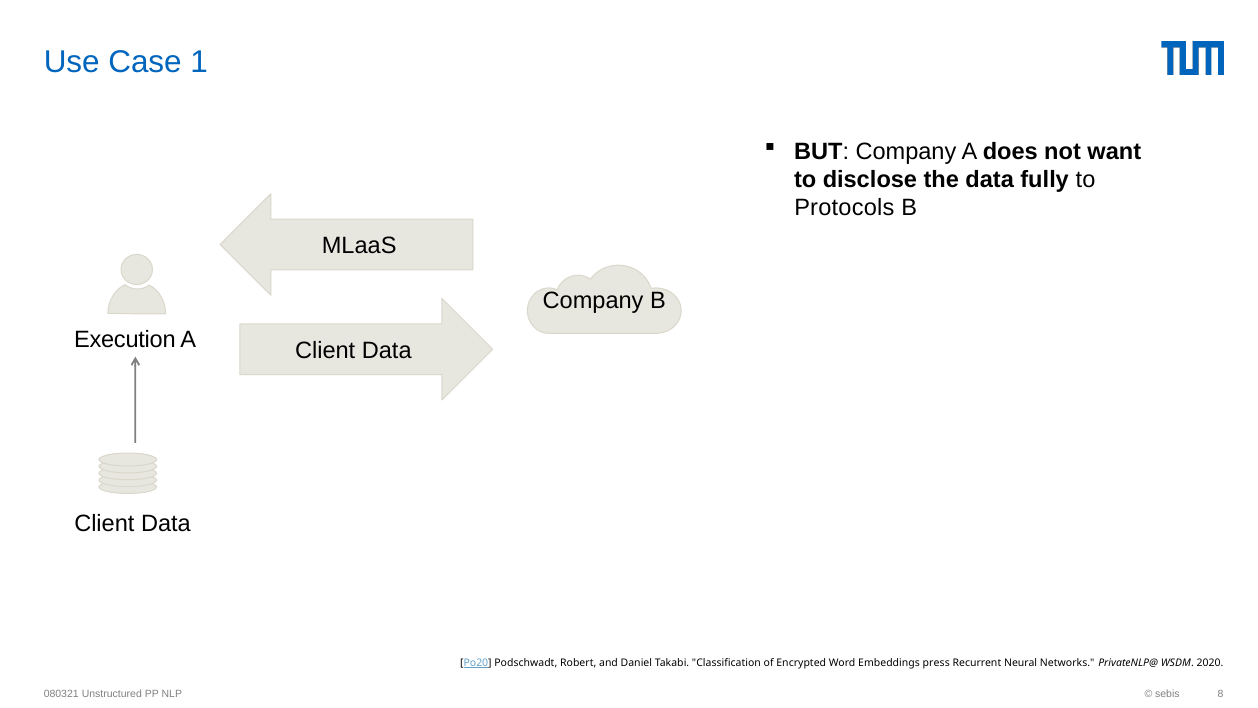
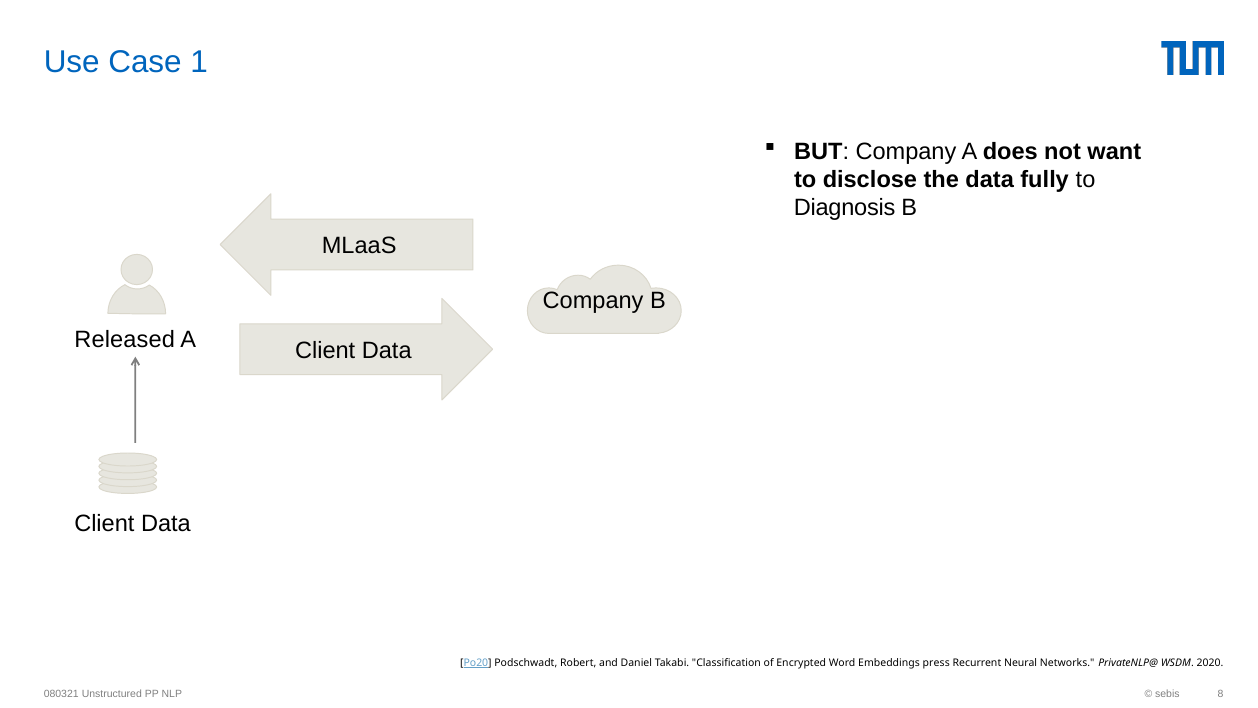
Protocols: Protocols -> Diagnosis (845, 208)
Execution: Execution -> Released (125, 339)
